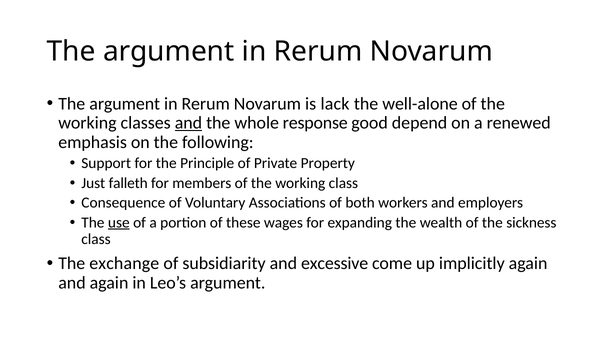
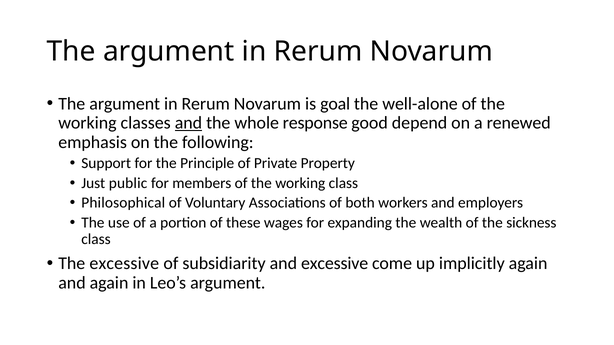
lack: lack -> goal (335, 104)
falleth: falleth -> public (128, 183)
Consequence: Consequence -> Philosophical (123, 203)
use underline: present -> none (119, 223)
The exchange: exchange -> excessive (124, 264)
